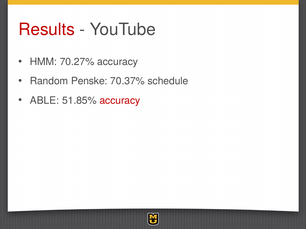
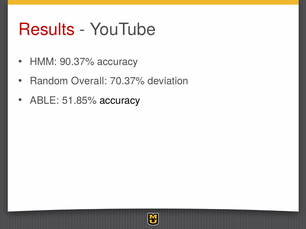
70.27%: 70.27% -> 90.37% (77, 62)
Penske: Penske -> Overall (89, 81)
schedule: schedule -> deviation (168, 81)
accuracy colour: red -> black (120, 101)
